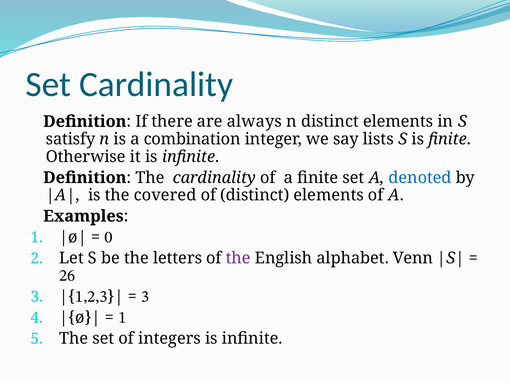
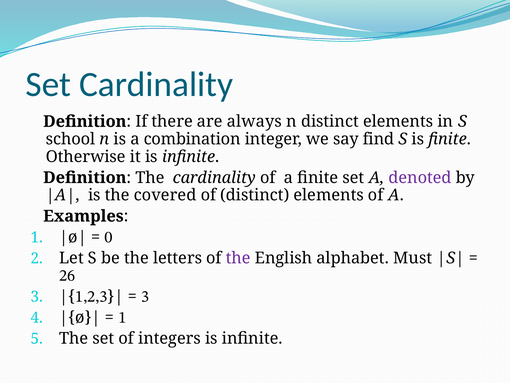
satisfy: satisfy -> school (71, 139)
lists: lists -> find (378, 139)
denoted colour: blue -> purple (420, 177)
Venn: Venn -> Must (413, 258)
